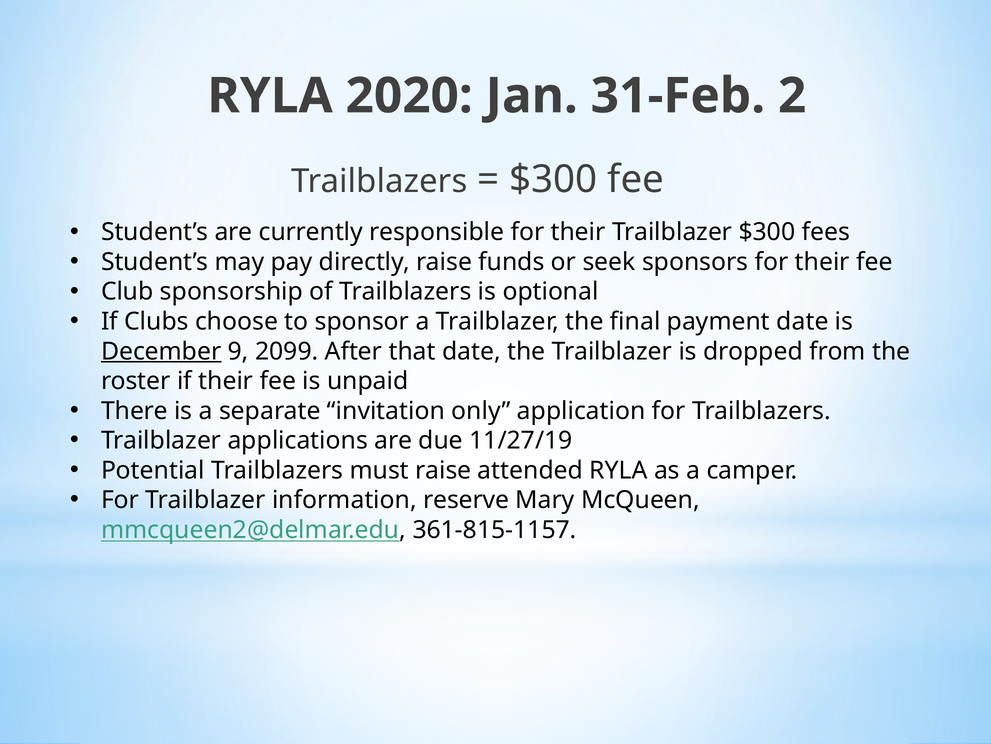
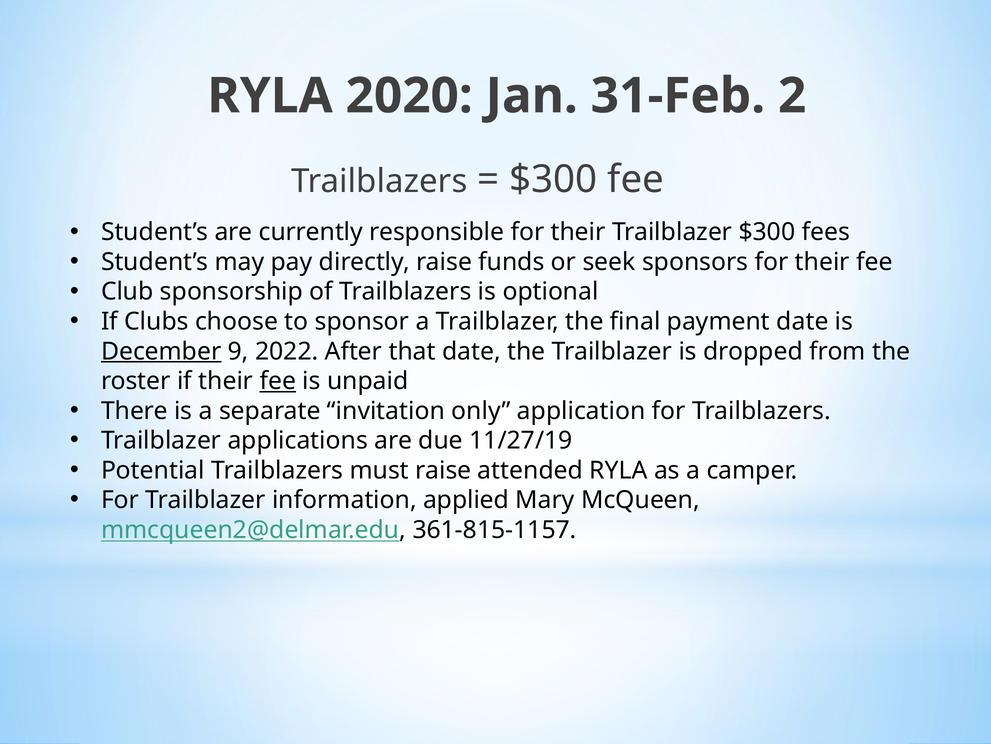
2099: 2099 -> 2022 (287, 351)
fee underline: none -> present (278, 381)
reserve: reserve -> applied (466, 500)
